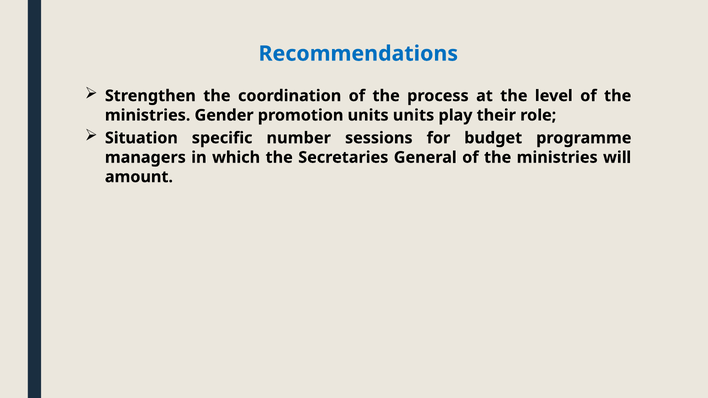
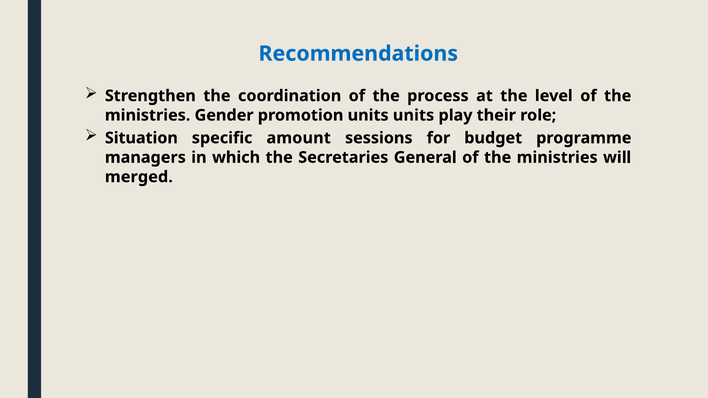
number: number -> amount (299, 138)
amount: amount -> merged (139, 177)
